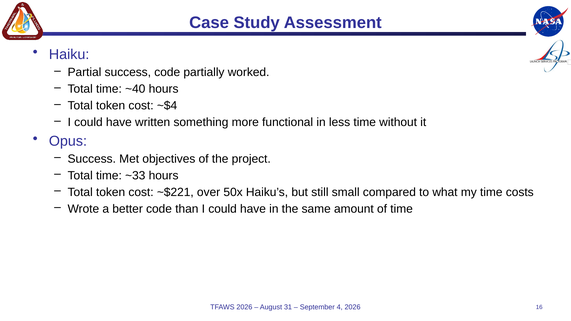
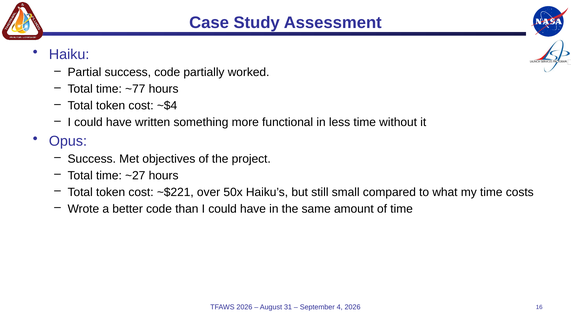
~40: ~40 -> ~77 (135, 89)
~33: ~33 -> ~27 (135, 176)
